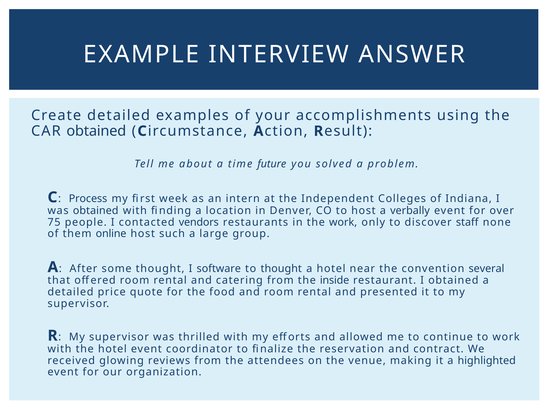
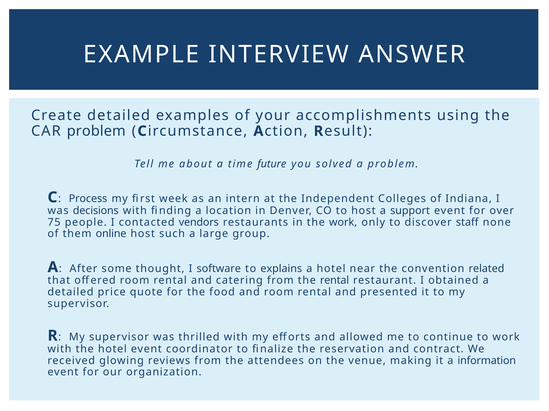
CAR obtained: obtained -> problem (96, 131)
was obtained: obtained -> decisions (96, 211)
verbally: verbally -> support (410, 211)
to thought: thought -> explains (281, 269)
several: several -> related (486, 269)
the inside: inside -> rental (335, 281)
highlighted: highlighted -> information (487, 361)
